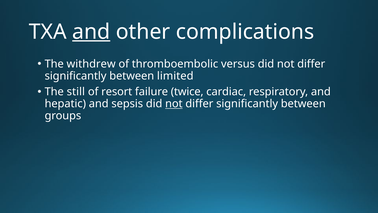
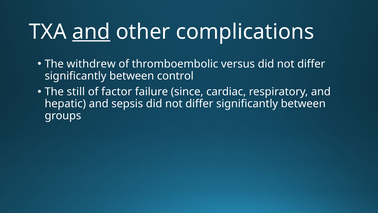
limited: limited -> control (175, 76)
resort: resort -> factor (117, 92)
twice: twice -> since (187, 92)
not underline: present -> none (174, 104)
